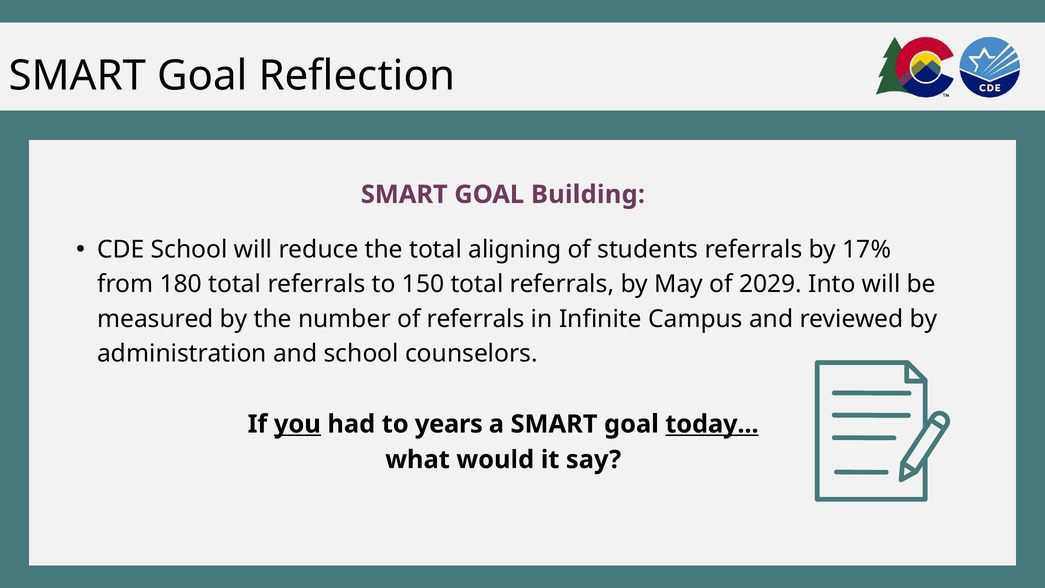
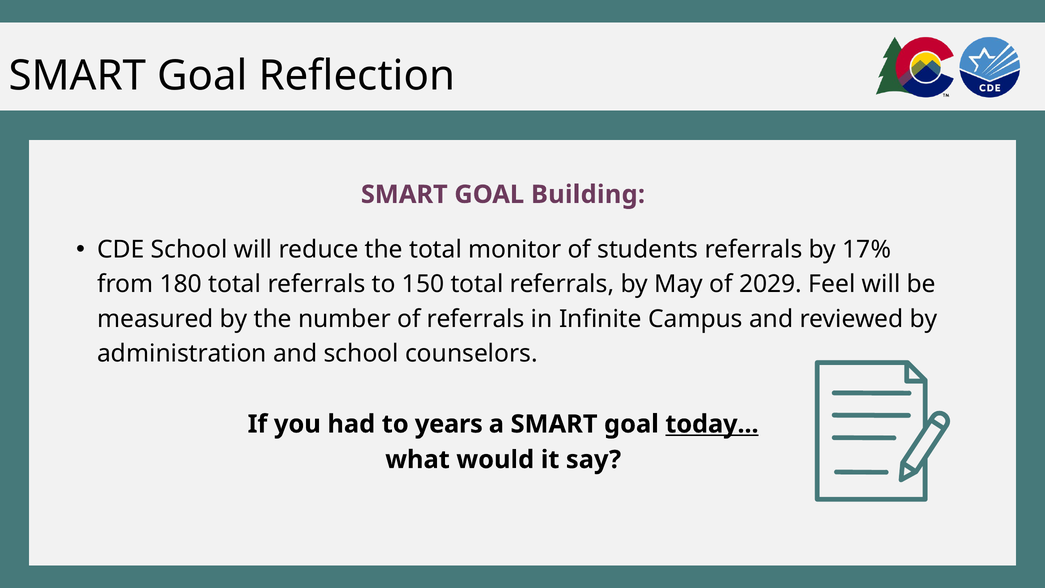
aligning: aligning -> monitor (515, 250)
Into: Into -> Feel (832, 284)
you underline: present -> none (297, 424)
